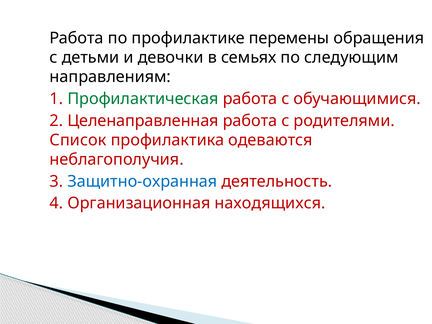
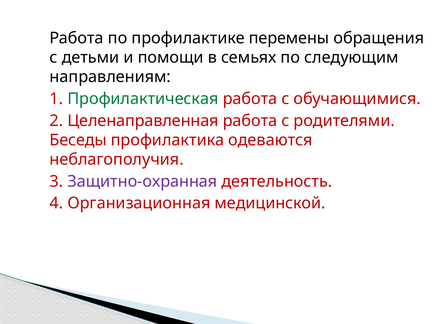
девочки: девочки -> помощи (171, 57)
Список: Список -> Беседы (78, 140)
Защитно-охранная colour: blue -> purple (142, 181)
находящихся: находящихся -> медицинской (270, 203)
